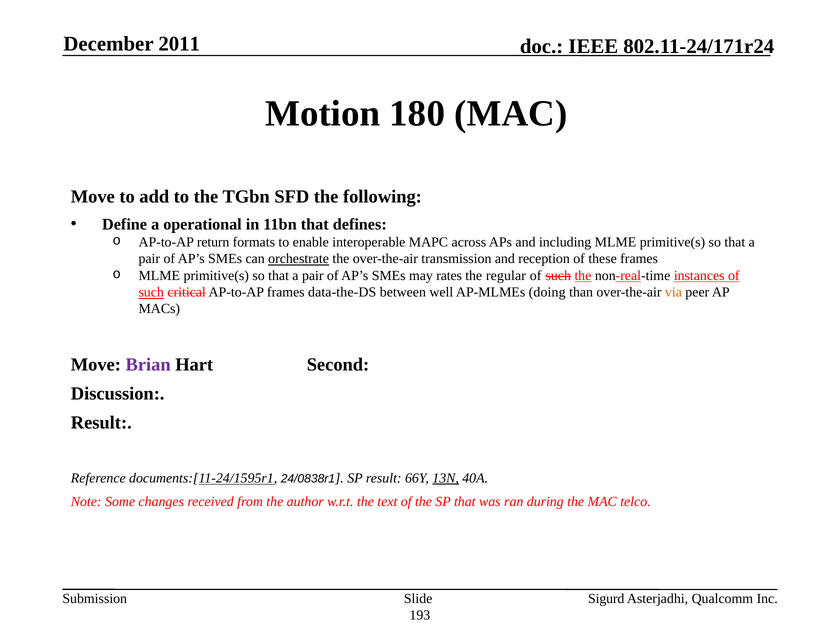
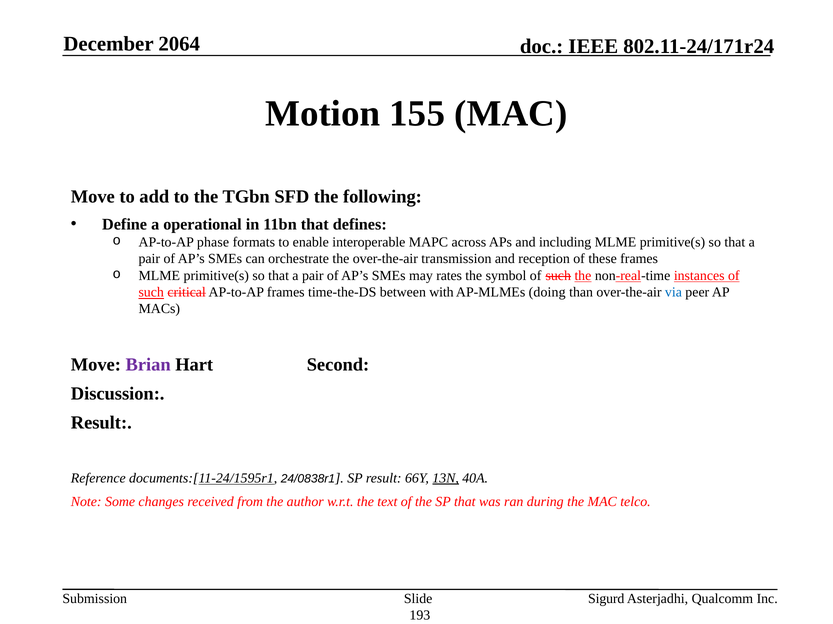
2011: 2011 -> 2064 (179, 44)
180: 180 -> 155 (417, 114)
return: return -> phase (213, 243)
orchestrate underline: present -> none (299, 259)
regular: regular -> symbol (506, 276)
data-the-DS: data-the-DS -> time-the-DS (342, 293)
well: well -> with (441, 293)
via colour: orange -> blue (673, 293)
